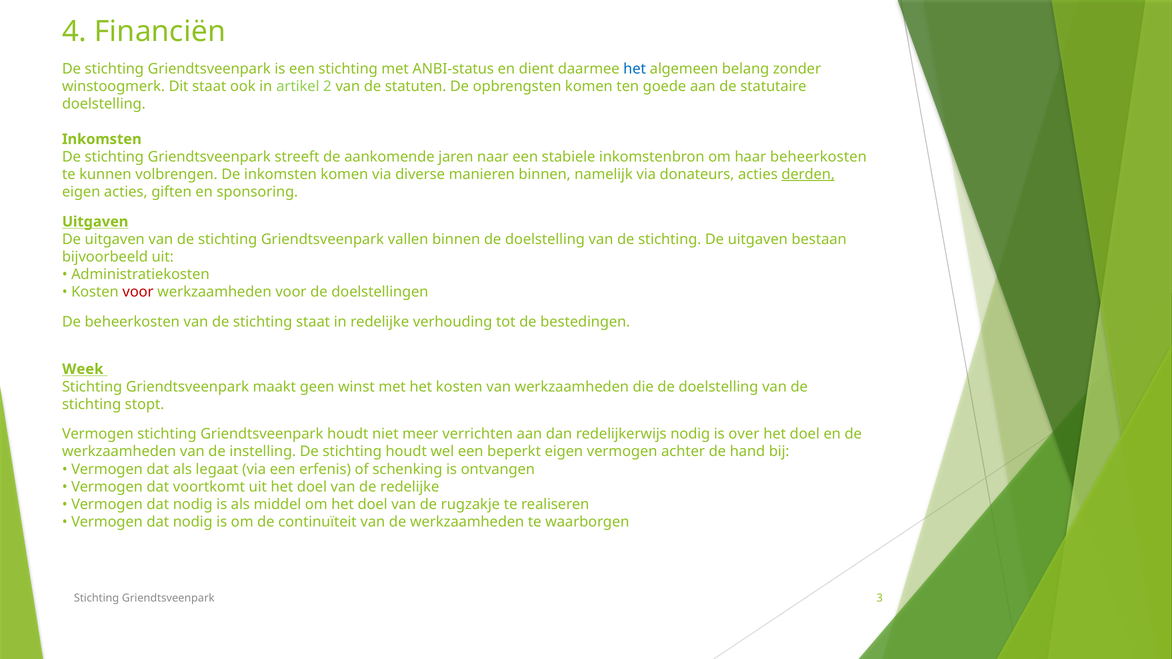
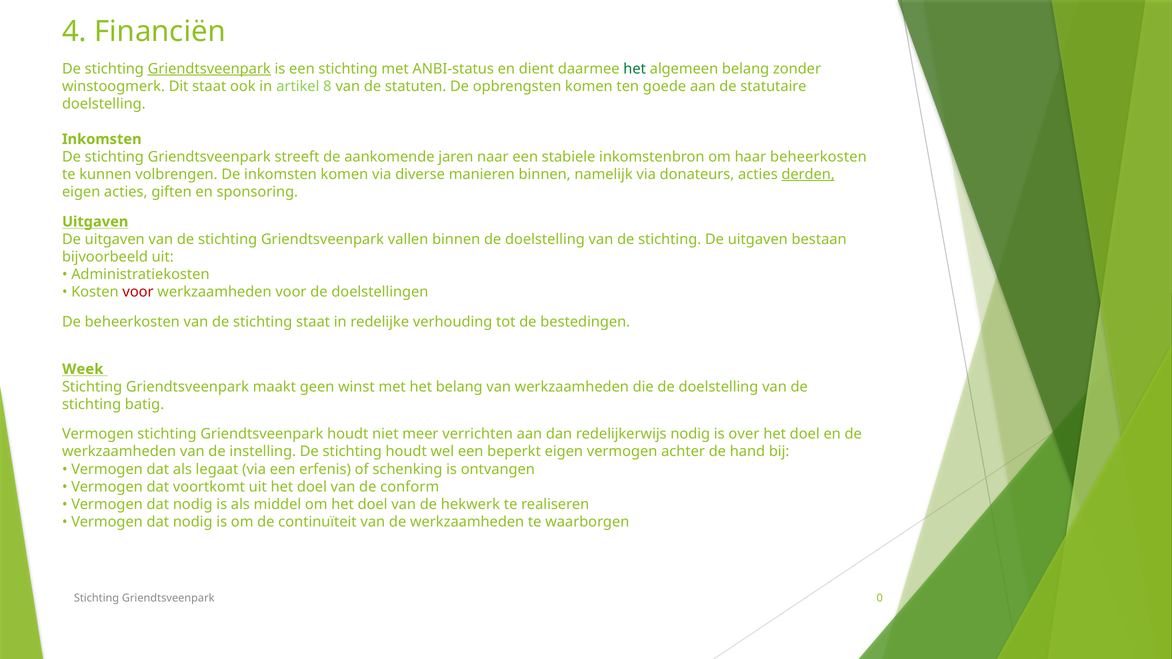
Griendtsveenpark underline: none -> present (209, 69)
het colour: blue -> green (635, 69)
2: 2 -> 8 (327, 86)
het kosten: kosten -> belang (459, 387)
stopt: stopt -> batig (145, 404)
de redelijke: redelijke -> conform (410, 487)
rugzakje: rugzakje -> hekwerk (470, 505)
3: 3 -> 0 (880, 598)
